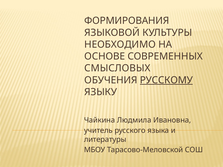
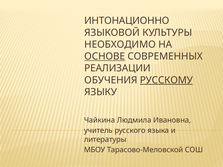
ФОРМИРОВАНИЯ: ФОРМИРОВАНИЯ -> ИНТОНАЦИОННО (127, 21)
ОСНОВЕ underline: none -> present (105, 56)
СМЫСЛОВЫХ: СМЫСЛОВЫХ -> РЕАЛИЗАЦИИ (117, 68)
